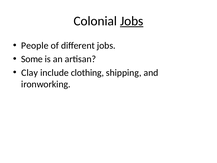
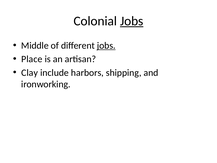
People: People -> Middle (35, 46)
jobs underline: none -> present (106, 46)
Some: Some -> Place (32, 59)
clothing: clothing -> harbors (87, 73)
